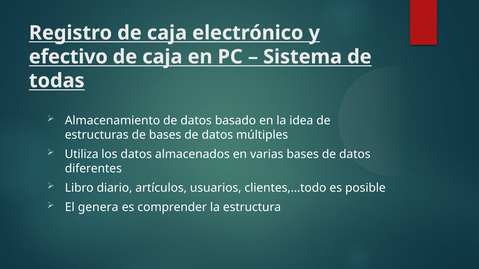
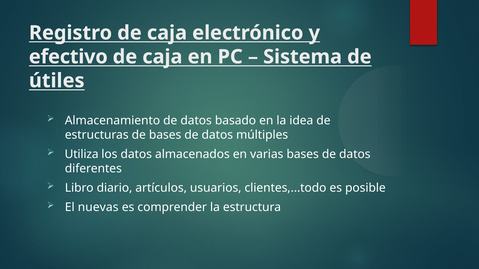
todas: todas -> útiles (57, 81)
genera: genera -> nuevas (98, 208)
